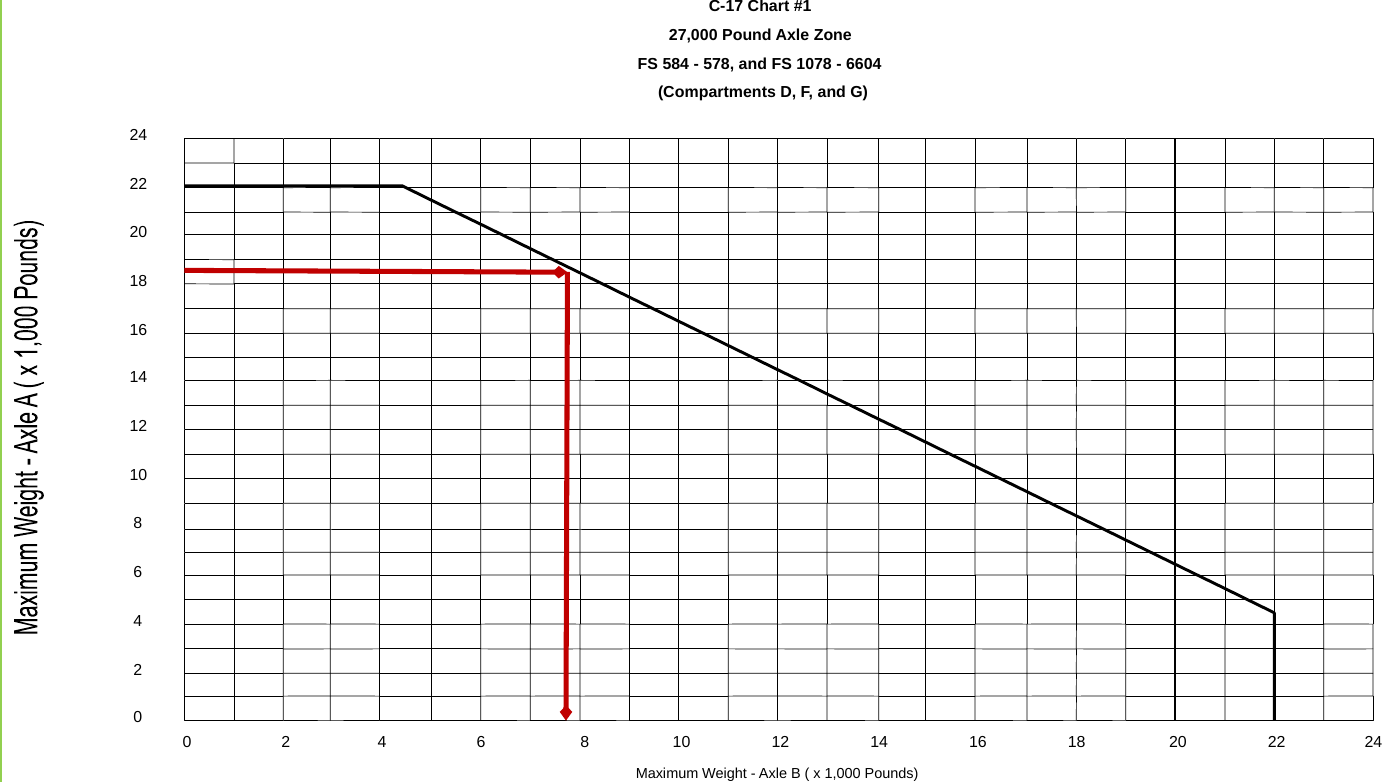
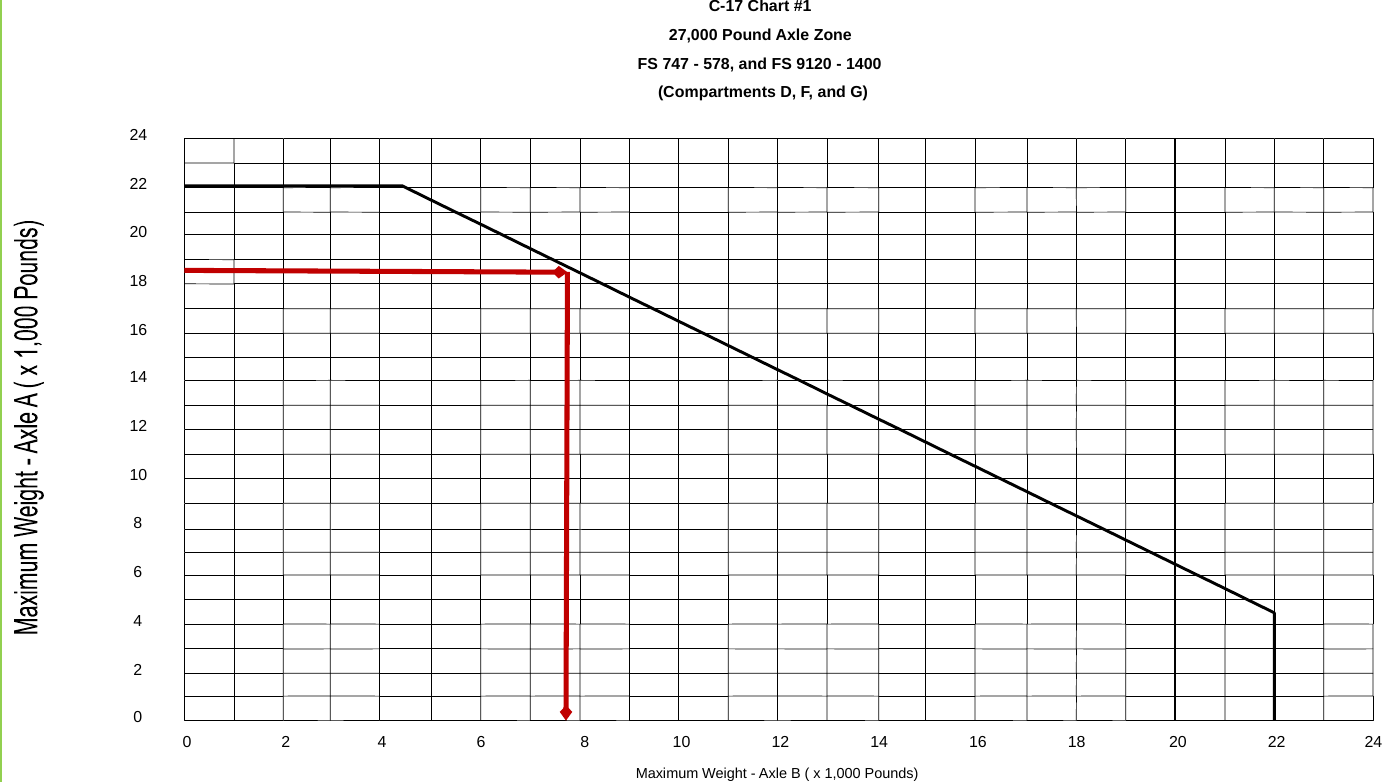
584: 584 -> 747 (676, 64)
1078: 1078 -> 9120 (814, 64)
6604: 6604 -> 1400 (864, 64)
